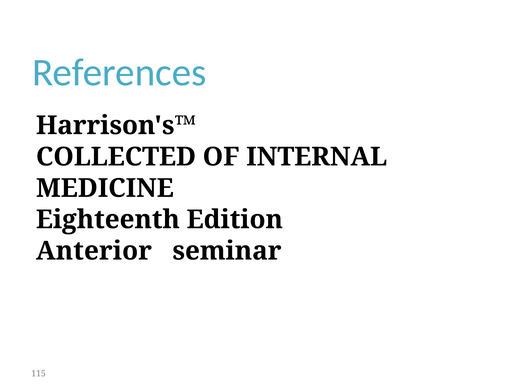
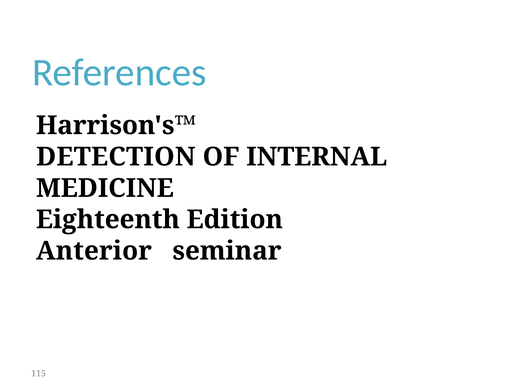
COLLECTED: COLLECTED -> DETECTION (116, 157)
